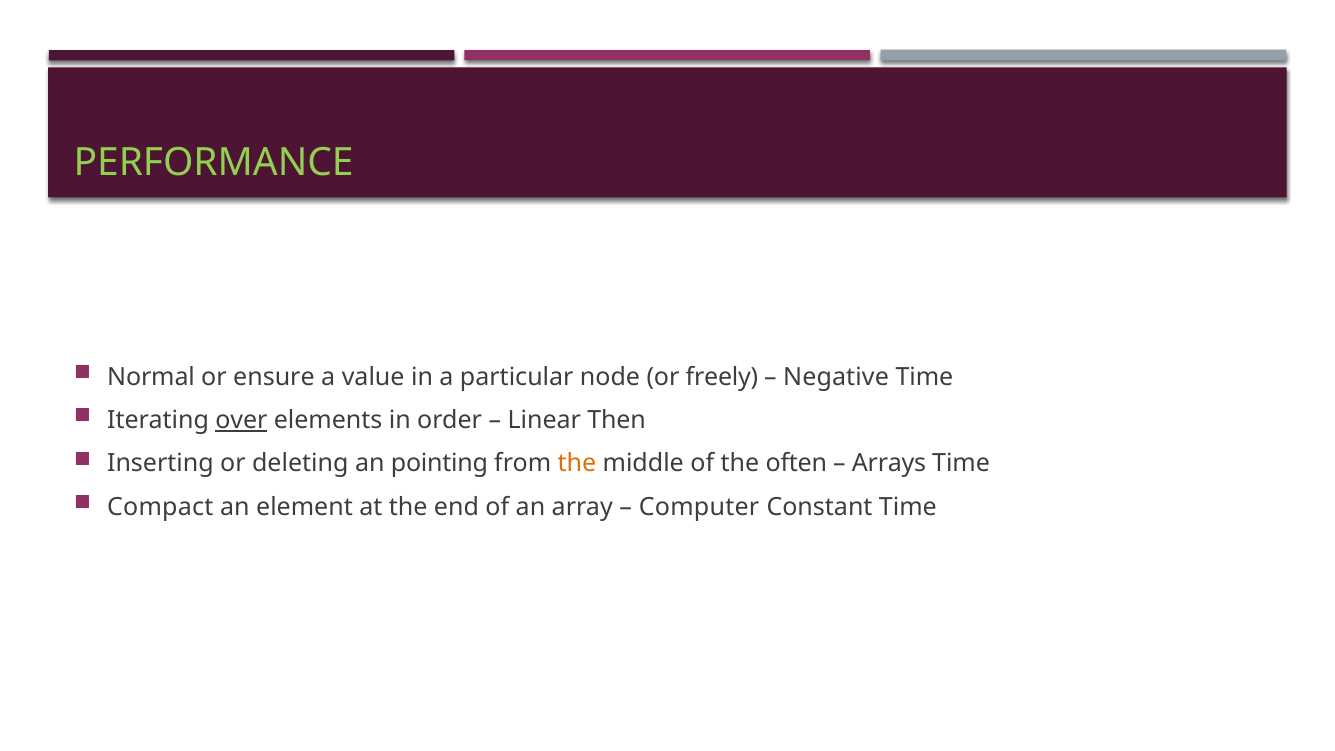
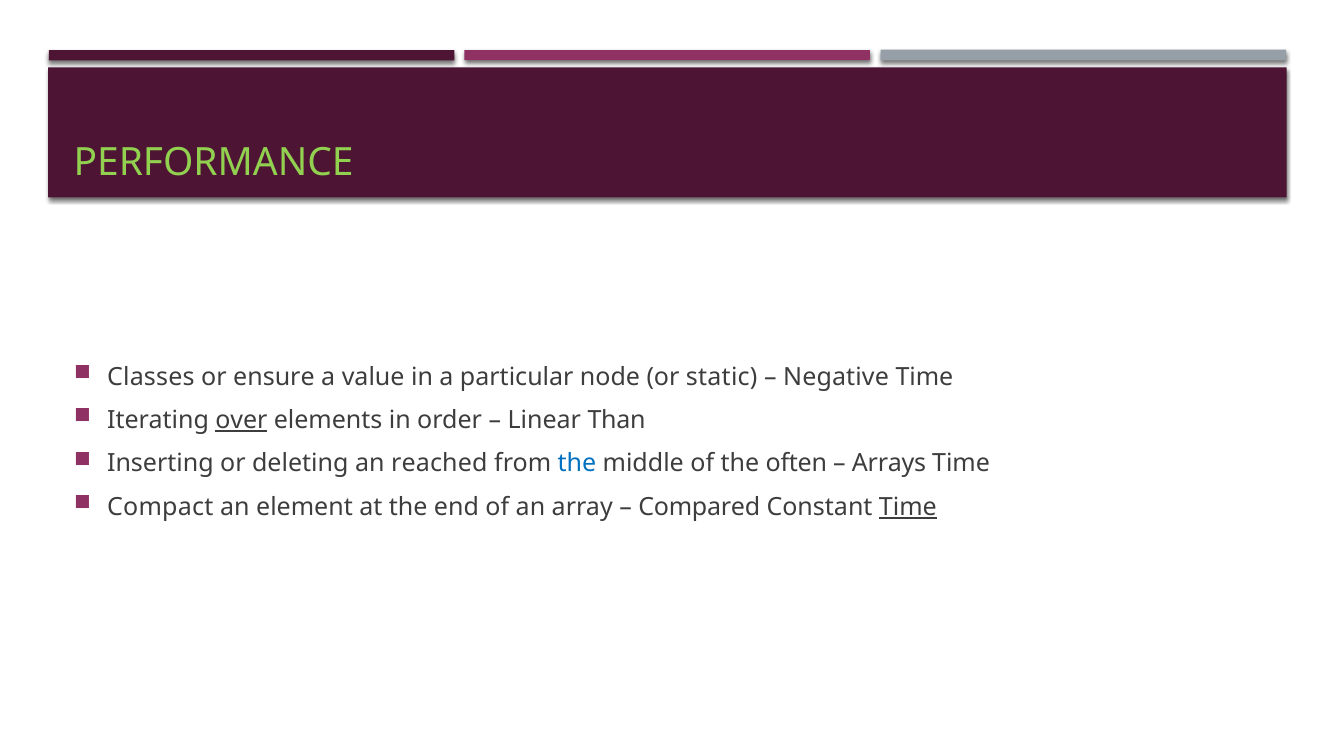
Normal: Normal -> Classes (151, 377)
freely: freely -> static (722, 377)
Then: Then -> Than (617, 420)
pointing: pointing -> reached (439, 464)
the colour: orange -> blue (577, 464)
Computer: Computer -> Compared (699, 507)
Time underline: none -> present (908, 507)
